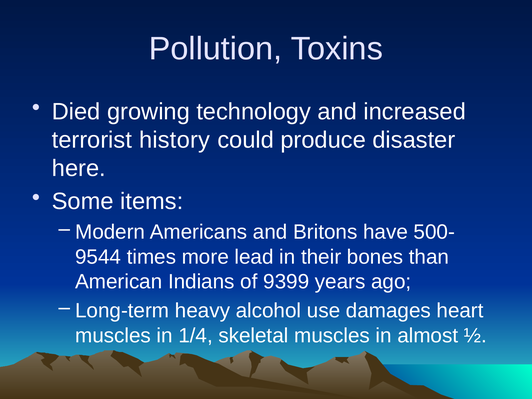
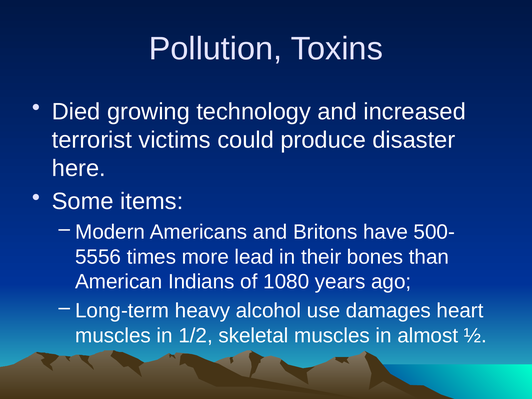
history: history -> victims (175, 140)
9544: 9544 -> 5556 (98, 257)
9399: 9399 -> 1080 (286, 282)
1/4: 1/4 -> 1/2 (196, 336)
